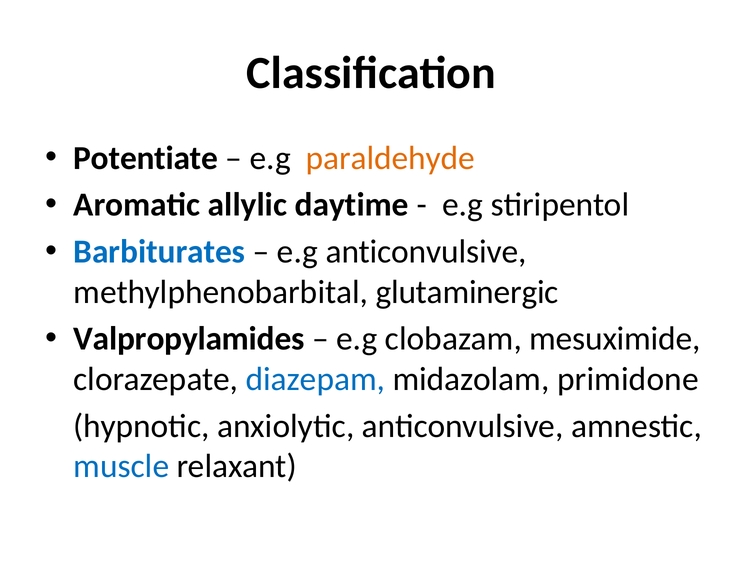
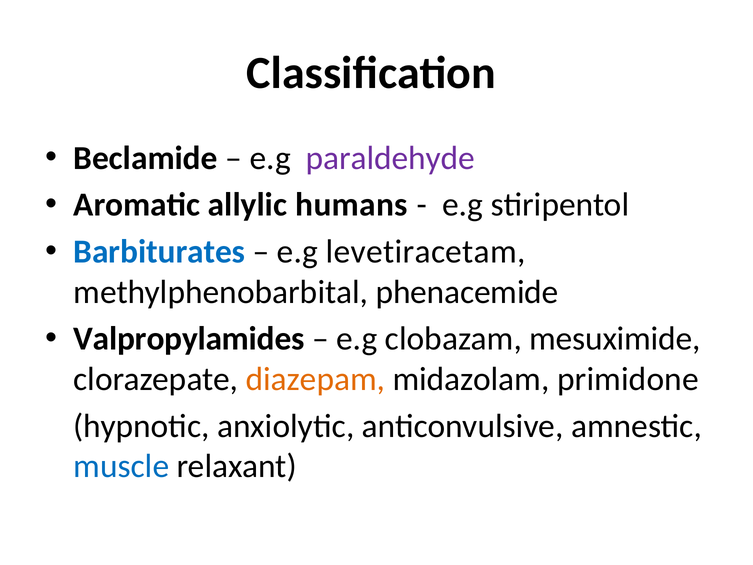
Potentiate: Potentiate -> Beclamide (146, 158)
paraldehyde colour: orange -> purple (390, 158)
daytime: daytime -> humans (352, 205)
e.g anticonvulsive: anticonvulsive -> levetiracetam (426, 252)
glutaminergic: glutaminergic -> phenacemide (467, 292)
diazepam colour: blue -> orange (315, 379)
